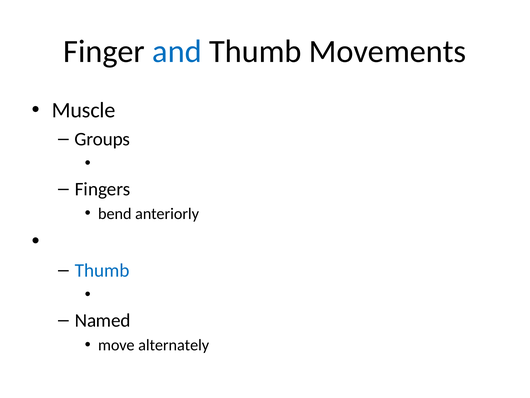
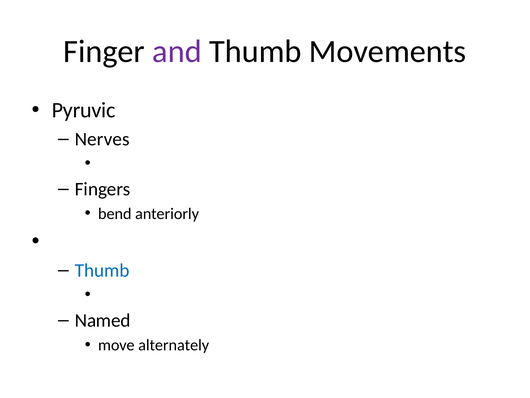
and colour: blue -> purple (177, 51)
Muscle: Muscle -> Pyruvic (84, 110)
Groups: Groups -> Nerves (102, 139)
